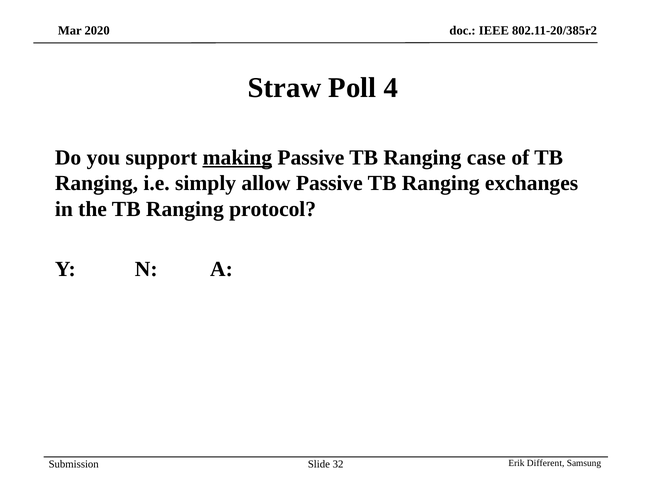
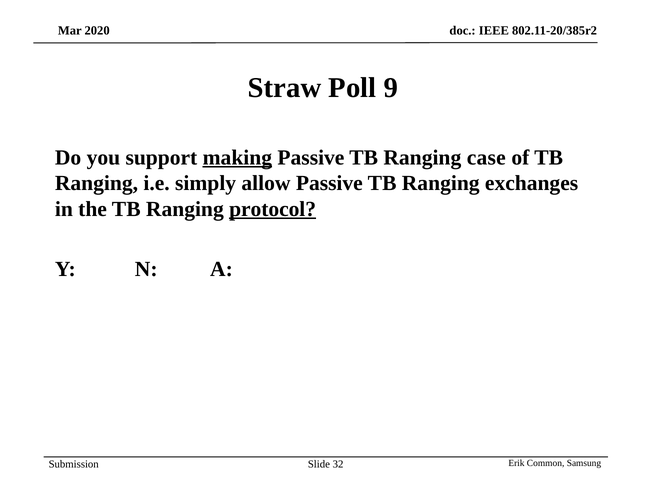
4: 4 -> 9 (391, 88)
protocol underline: none -> present (273, 209)
Different: Different -> Common (546, 464)
